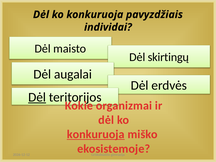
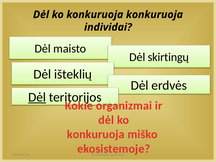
konkuruoja pavyzdžiais: pavyzdžiais -> konkuruoja (154, 15)
augalai: augalai -> išteklių (73, 74)
konkuruoja underline: present -> none (96, 134)
